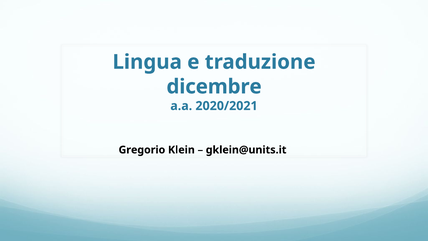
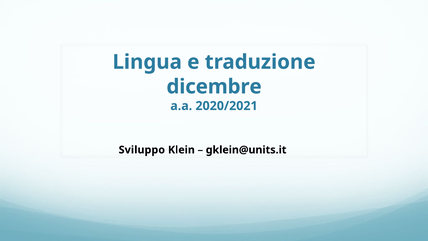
Gregorio: Gregorio -> Sviluppo (142, 150)
